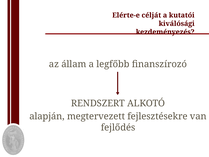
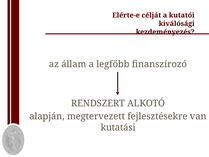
fejlődés: fejlődés -> kutatási (118, 127)
